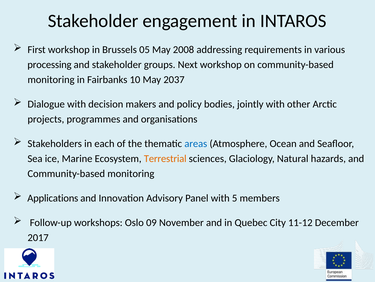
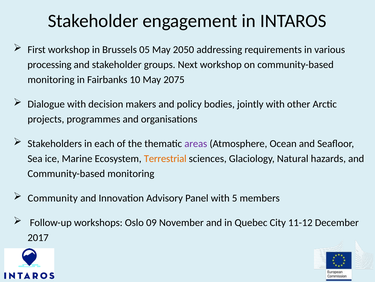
2008: 2008 -> 2050 (183, 50)
2037: 2037 -> 2075 (174, 80)
areas colour: blue -> purple (196, 143)
Applications: Applications -> Community (53, 198)
